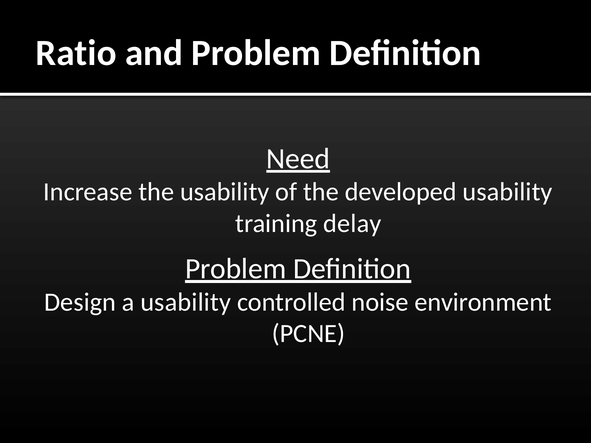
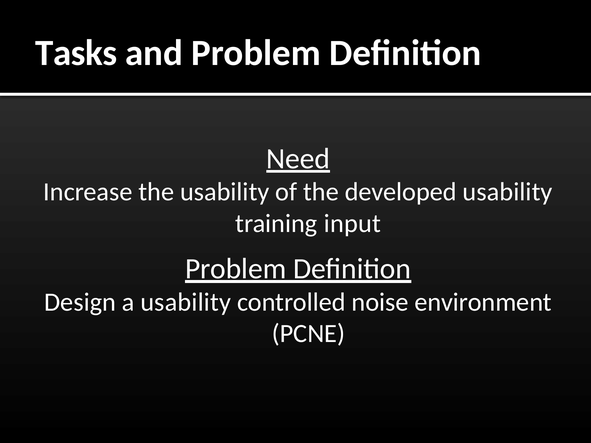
Ratio: Ratio -> Tasks (76, 53)
delay: delay -> input (352, 223)
